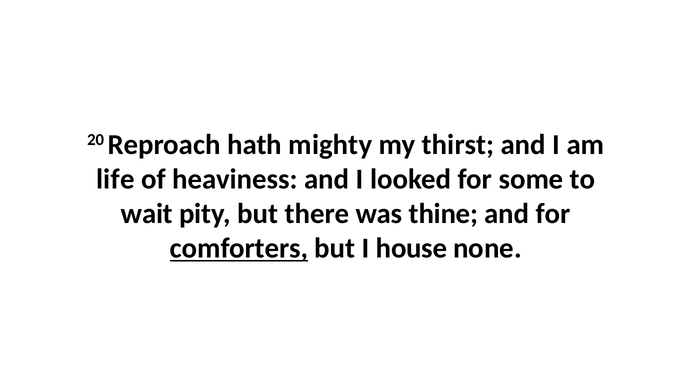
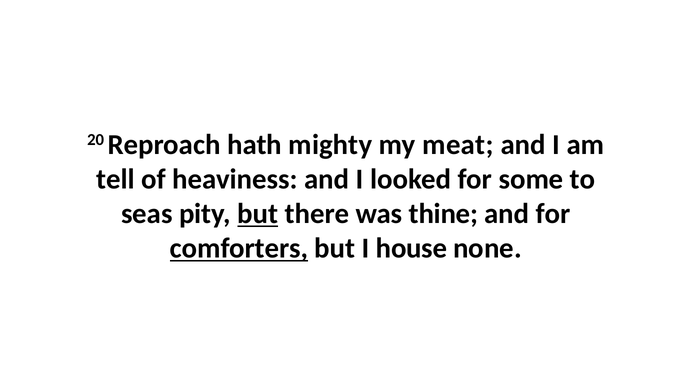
thirst: thirst -> meat (458, 145)
life: life -> tell (115, 179)
wait: wait -> seas (147, 214)
but underline: none -> present (258, 214)
